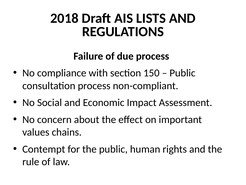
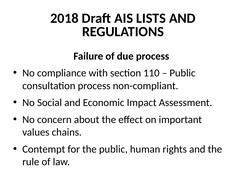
150: 150 -> 110 (151, 73)
